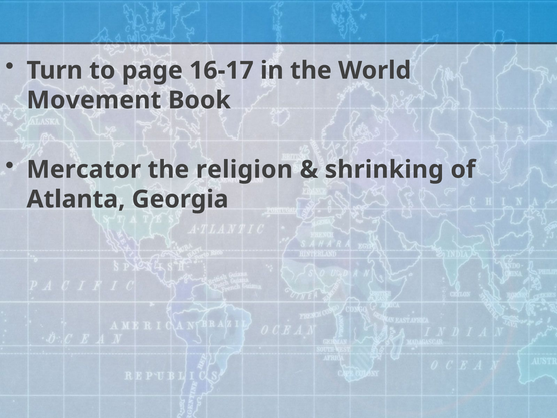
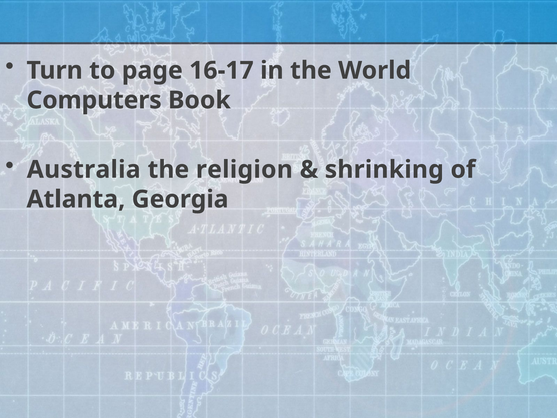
Movement: Movement -> Computers (94, 100)
Mercator: Mercator -> Australia (84, 169)
